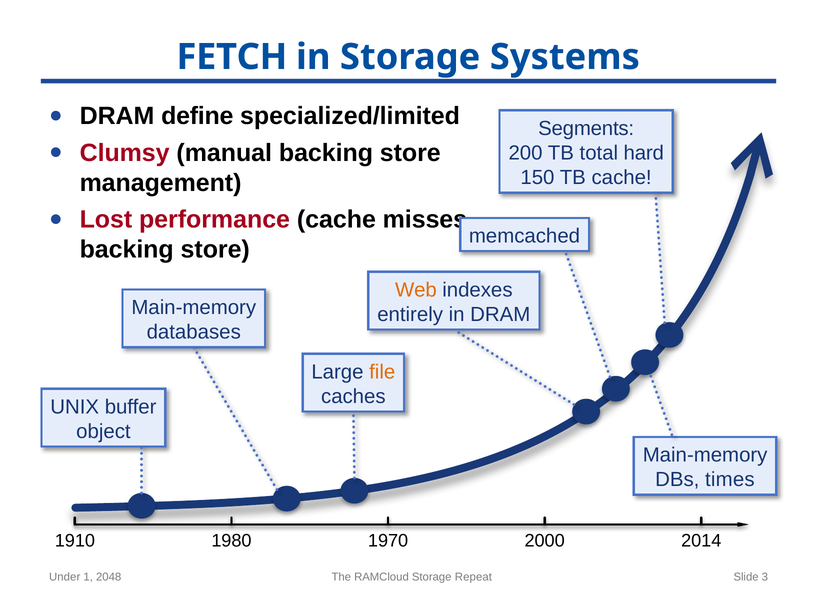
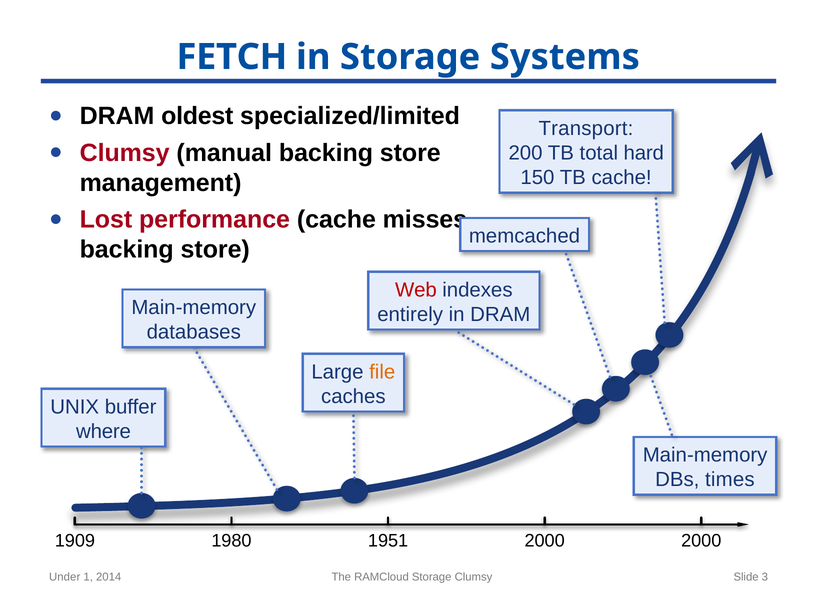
define: define -> oldest (197, 116)
Segments: Segments -> Transport (586, 128)
Web colour: orange -> red (416, 290)
object: object -> where (104, 431)
1910: 1910 -> 1909 (75, 540)
1970: 1970 -> 1951 (388, 540)
2000 2014: 2014 -> 2000 (701, 540)
2048: 2048 -> 2014 (109, 577)
Storage Repeat: Repeat -> Clumsy (473, 577)
